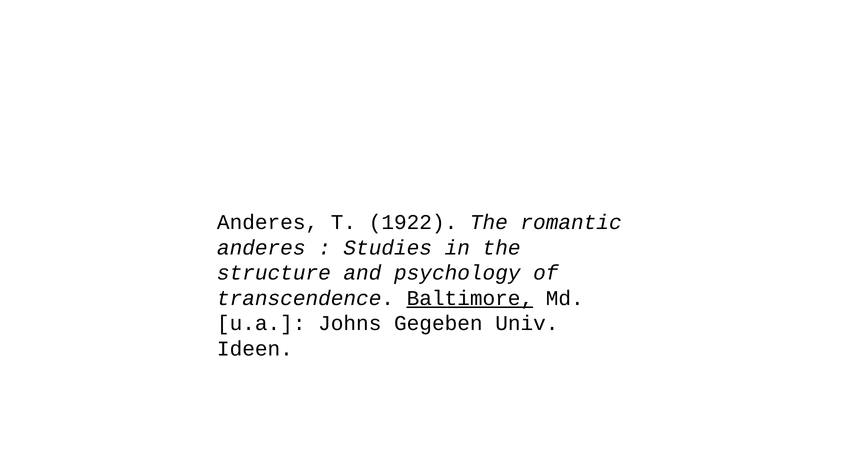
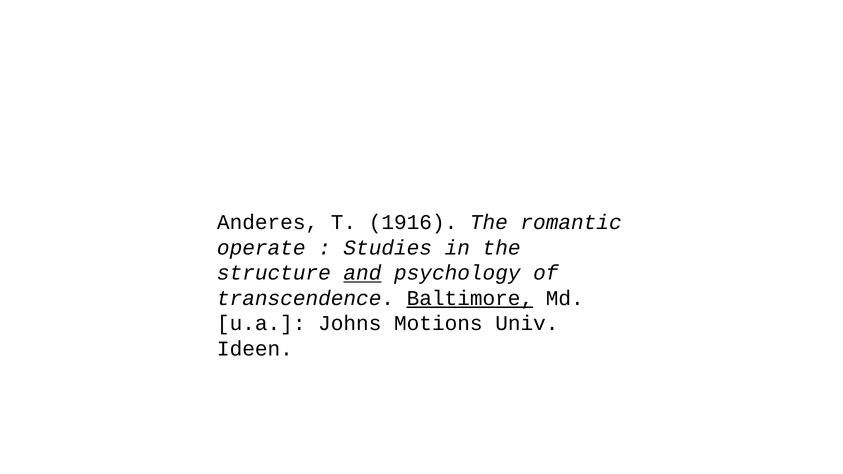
1922: 1922 -> 1916 (413, 222)
anderes: anderes -> operate (261, 248)
and underline: none -> present (362, 273)
Gegeben: Gegeben -> Motions (438, 324)
